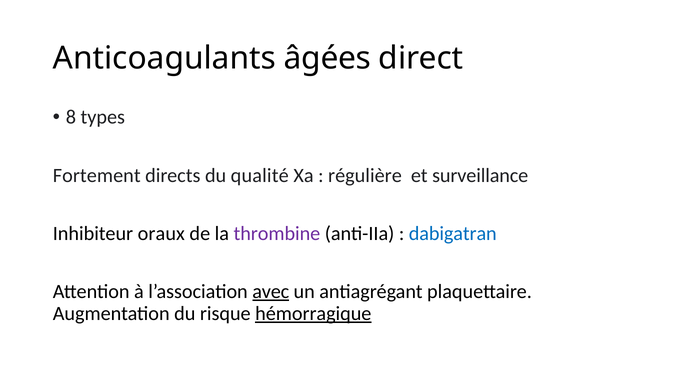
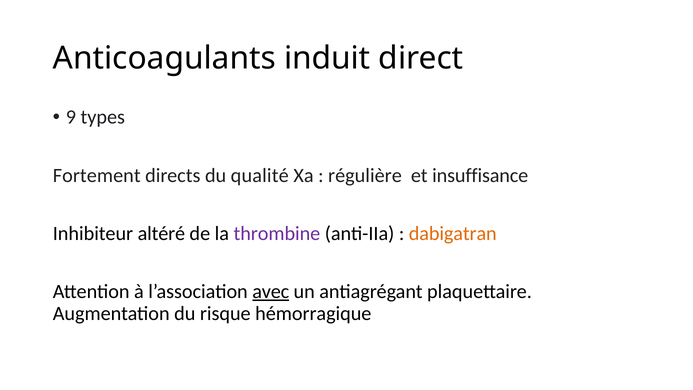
âgées: âgées -> induit (327, 58)
8: 8 -> 9 (71, 117)
surveillance: surveillance -> insuffisance (480, 175)
oraux: oraux -> altéré (161, 233)
dabigatran colour: blue -> orange (453, 233)
hémorragique underline: present -> none (313, 313)
